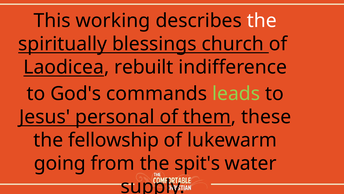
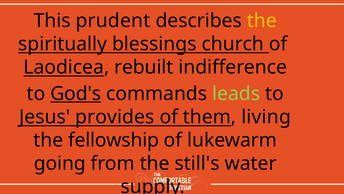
working: working -> prudent (113, 21)
the colour: white -> yellow (262, 21)
God's underline: none -> present (76, 93)
personal: personal -> provides (115, 117)
these: these -> living (266, 117)
spit's: spit's -> still's (197, 163)
